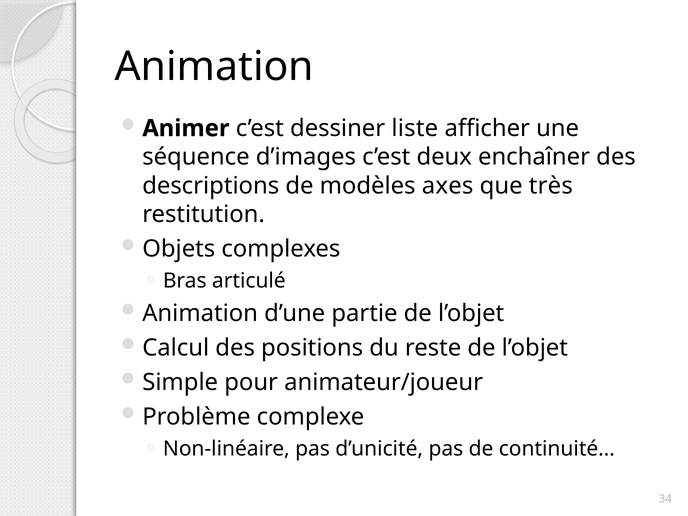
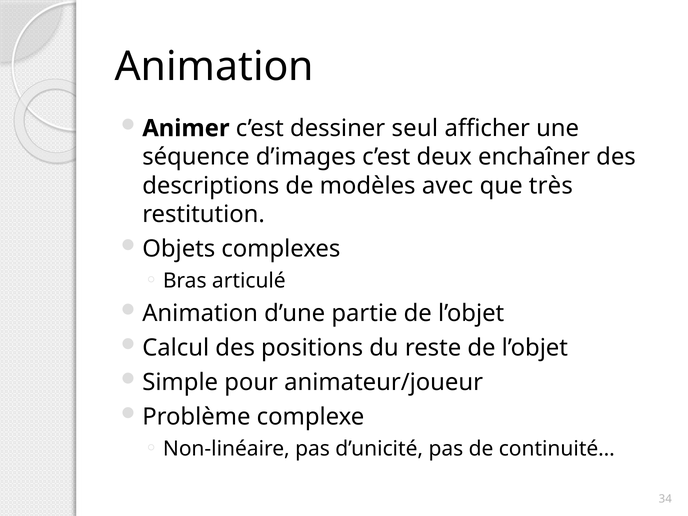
liste: liste -> seul (415, 128)
axes: axes -> avec (448, 186)
